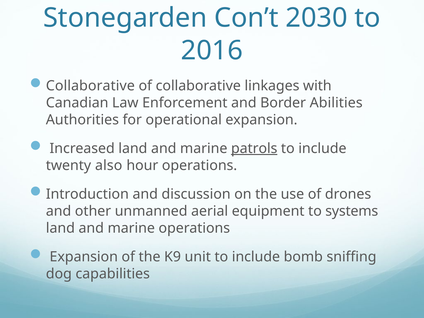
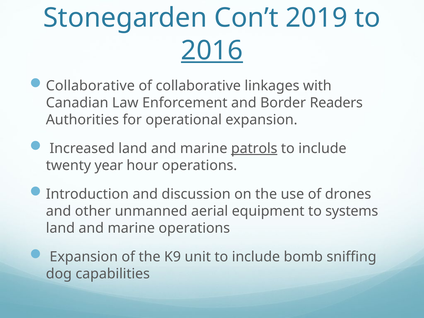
2030: 2030 -> 2019 (317, 18)
2016 underline: none -> present (212, 50)
Abilities: Abilities -> Readers (336, 103)
also: also -> year (109, 165)
